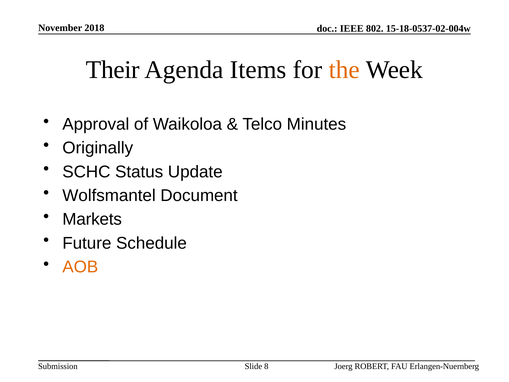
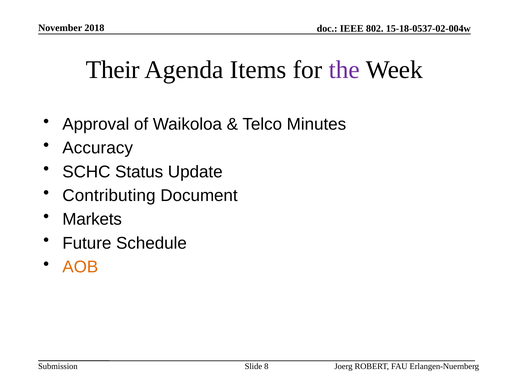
the colour: orange -> purple (344, 70)
Originally: Originally -> Accuracy (98, 148)
Wolfsmantel: Wolfsmantel -> Contributing (109, 195)
